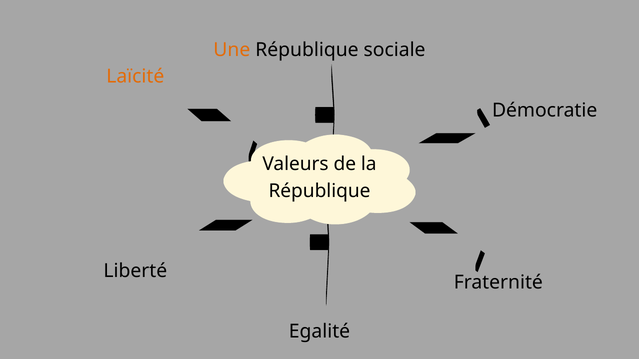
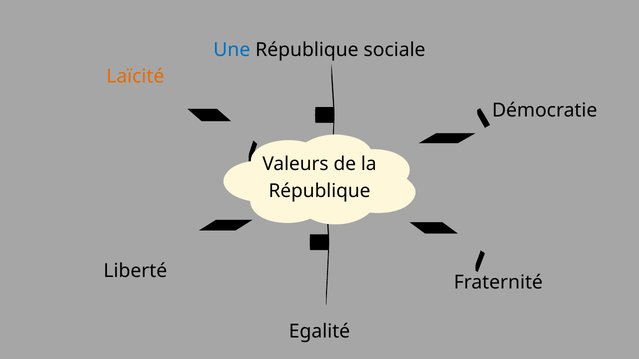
Une colour: orange -> blue (232, 50)
